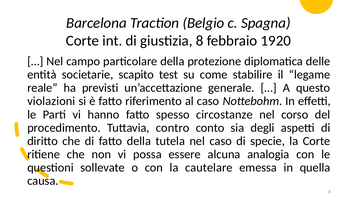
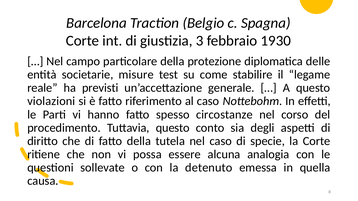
giustizia 8: 8 -> 3 (200, 41)
1920: 1920 -> 1930 (276, 41)
scapito: scapito -> misure (136, 75)
Tuttavia contro: contro -> questo (173, 128)
cautelare: cautelare -> detenuto (209, 168)
